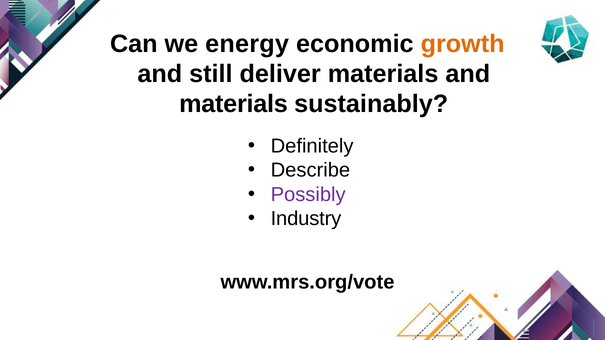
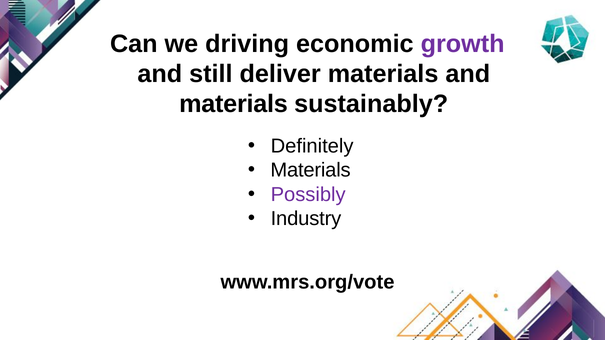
energy: energy -> driving (247, 44)
growth colour: orange -> purple (463, 44)
Describe: Describe -> Materials (311, 170)
